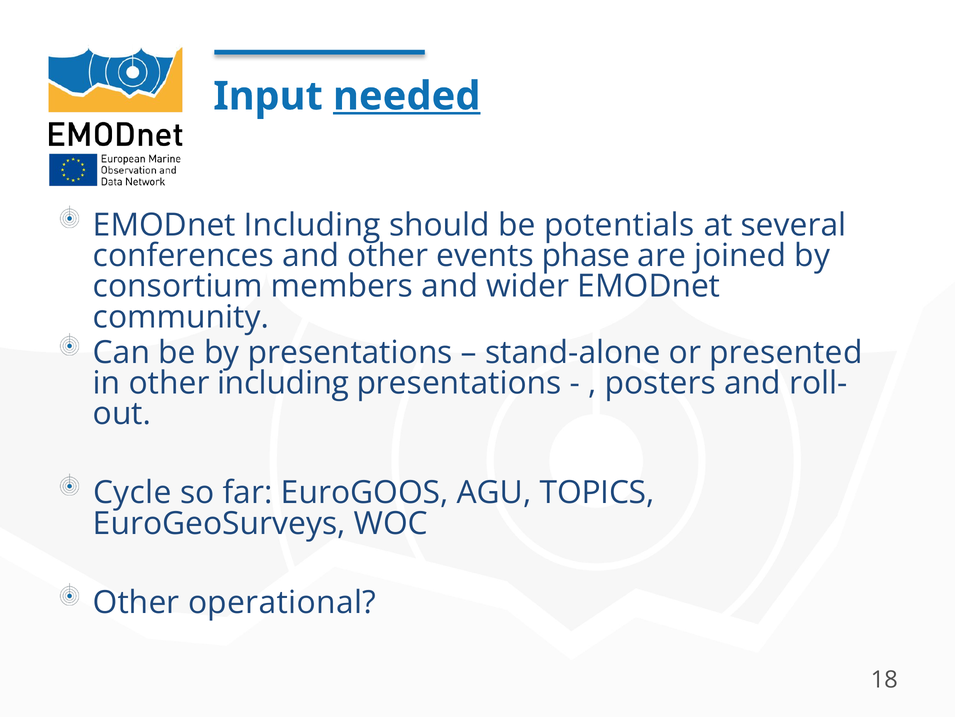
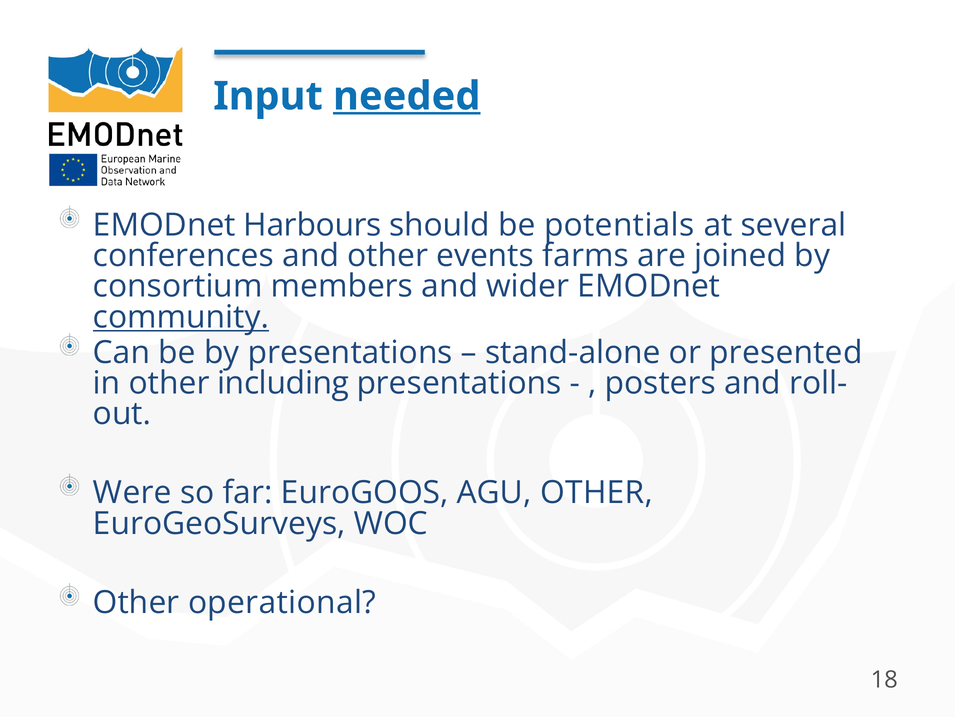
EMODnet Including: Including -> Harbours (313, 225)
phase: phase -> farms (586, 256)
community underline: none -> present (181, 317)
Cycle: Cycle -> Were (132, 492)
AGU TOPICS: TOPICS -> OTHER (597, 492)
